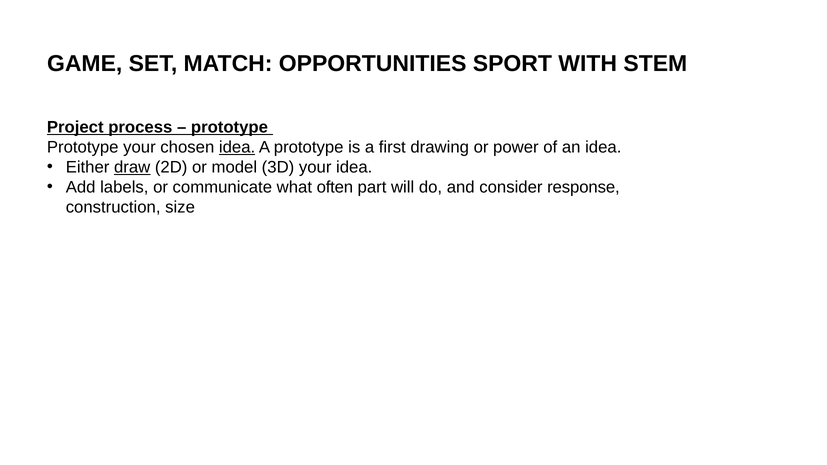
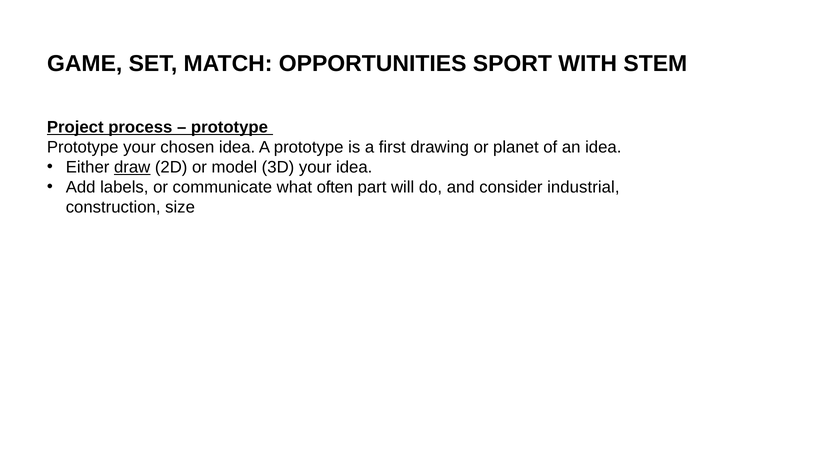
idea underline: present -> none (237, 147)
power: power -> planet (516, 147)
response: response -> industrial (583, 187)
